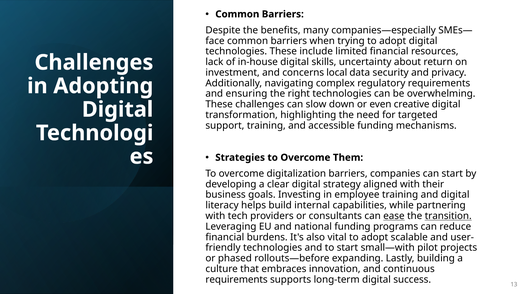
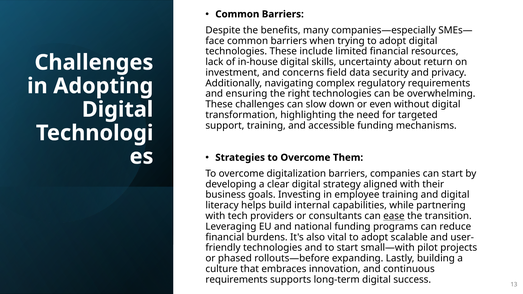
local: local -> field (337, 73)
creative: creative -> without (412, 104)
transition underline: present -> none (448, 216)
